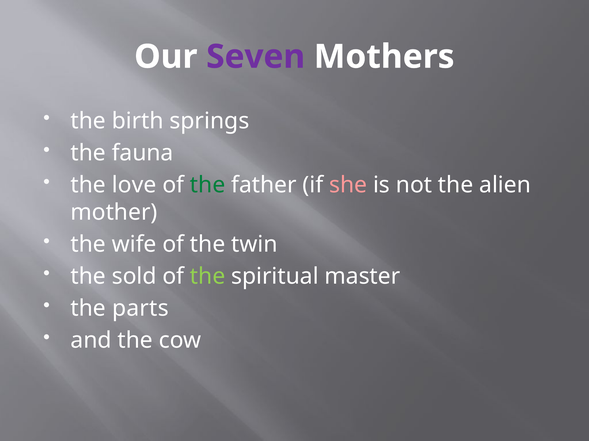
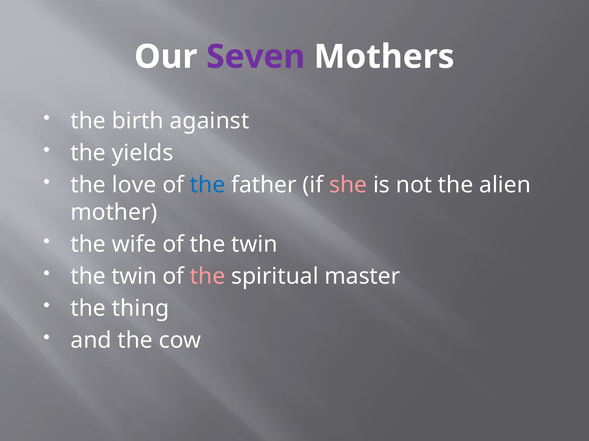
springs: springs -> against (209, 121)
fauna: fauna -> yields (143, 153)
the colour: green -> blue (208, 185)
sold: sold -> twin (134, 277)
the colour: light green -> pink (208, 277)
parts: parts -> thing (140, 309)
